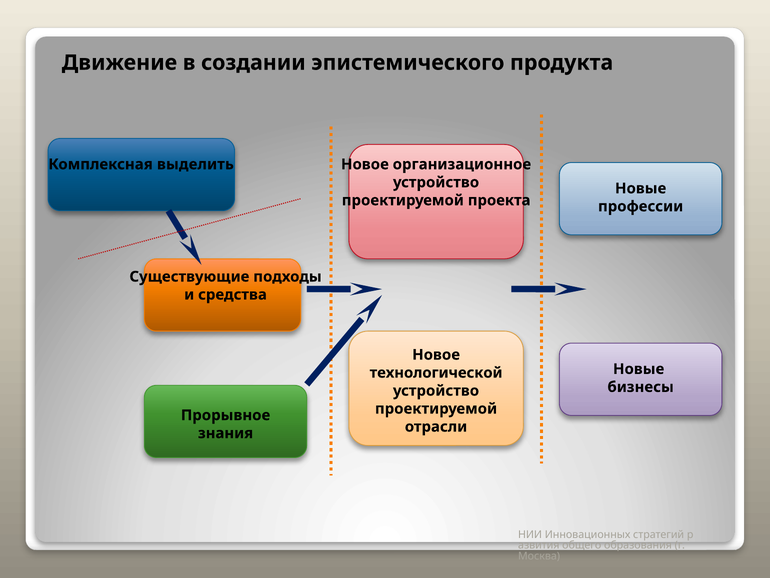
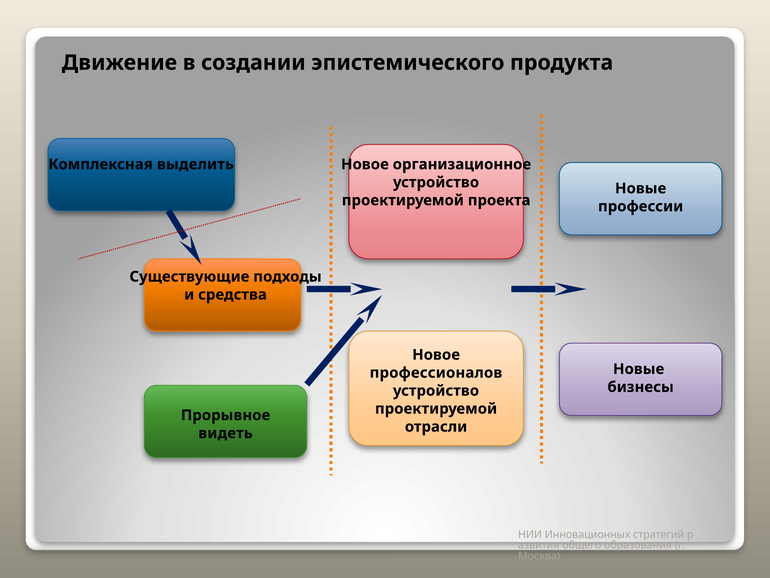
технологической: технологической -> профессионалов (436, 372)
знания: знания -> видеть (226, 433)
